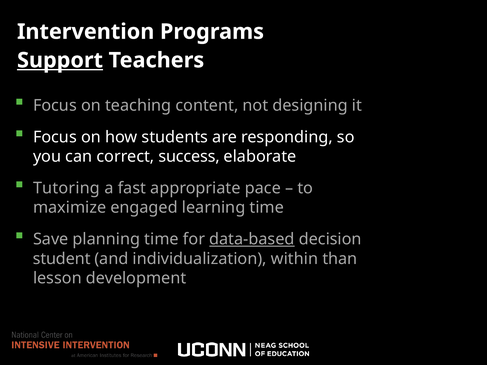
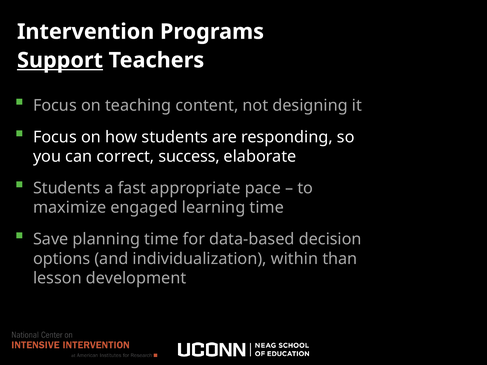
Tutoring: Tutoring -> Students (67, 188)
data-based underline: present -> none (252, 239)
student: student -> options (62, 259)
